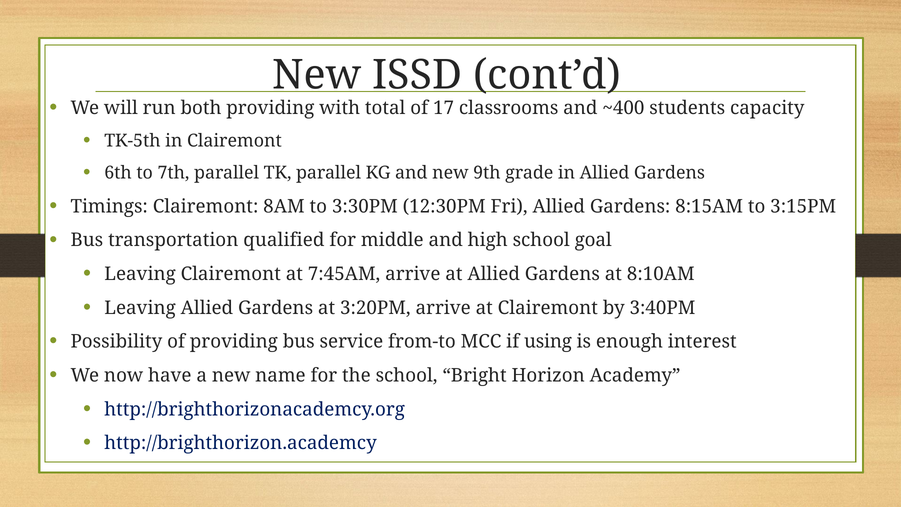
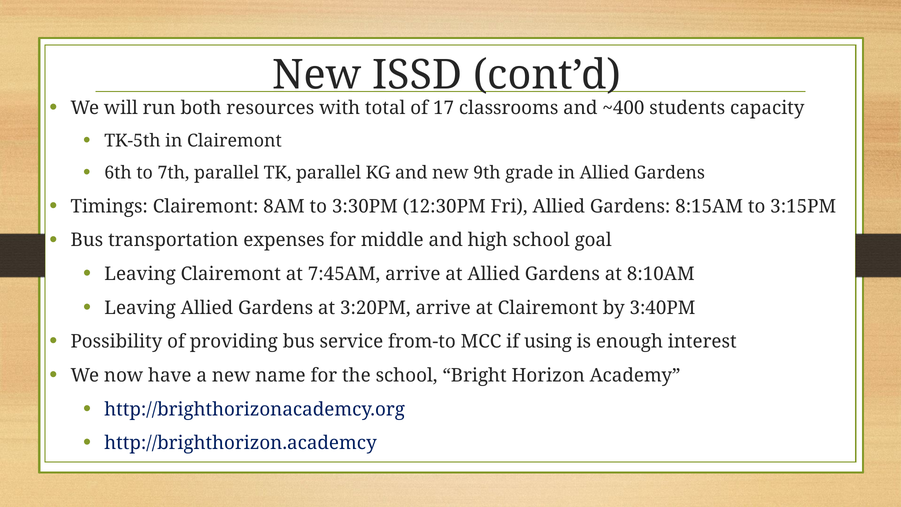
both providing: providing -> resources (270, 108)
qualified: qualified -> expenses (284, 240)
